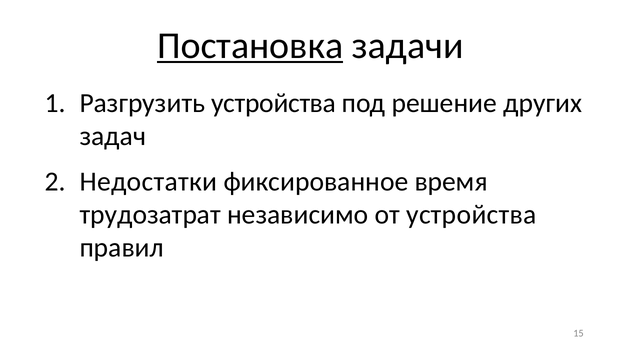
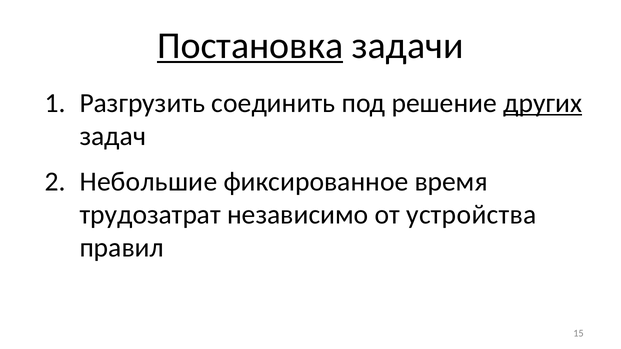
Разгрузить устройства: устройства -> соединить (273, 103)
других underline: none -> present (543, 103)
Недостатки: Недостатки -> Небольшие (148, 182)
